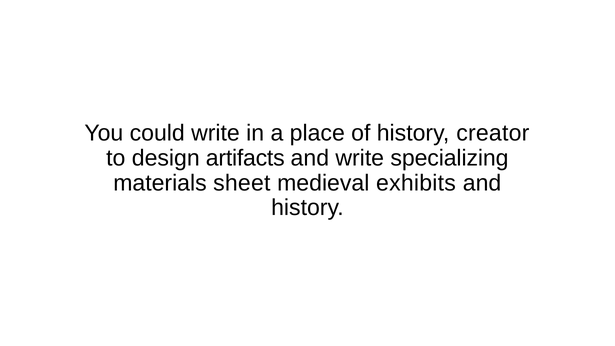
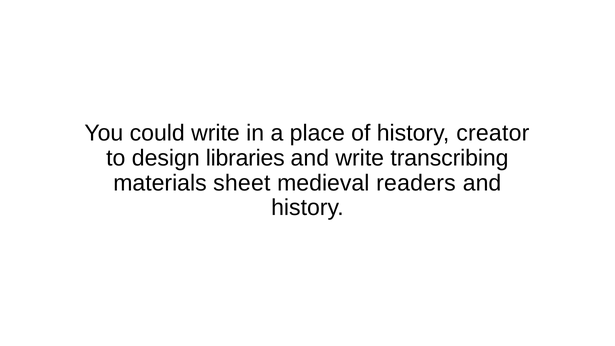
artifacts: artifacts -> libraries (245, 158)
specializing: specializing -> transcribing (449, 158)
exhibits: exhibits -> readers (416, 183)
